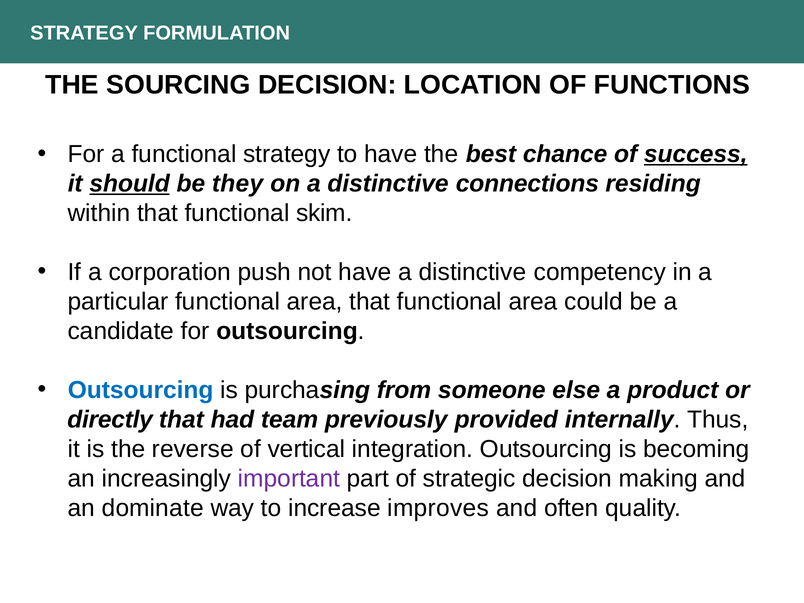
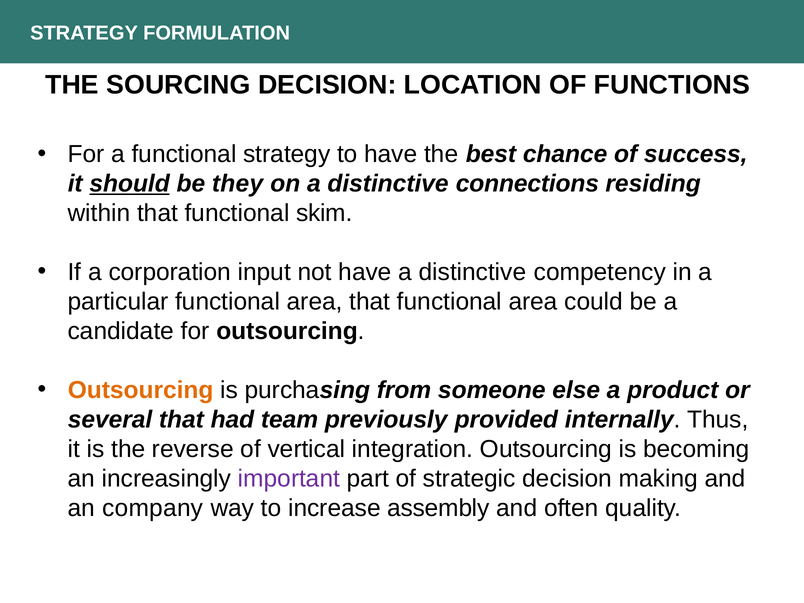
success underline: present -> none (696, 154)
push: push -> input (264, 272)
Outsourcing colour: blue -> orange (141, 390)
directly: directly -> several (110, 420)
dominate: dominate -> company (153, 508)
improves: improves -> assembly (438, 508)
